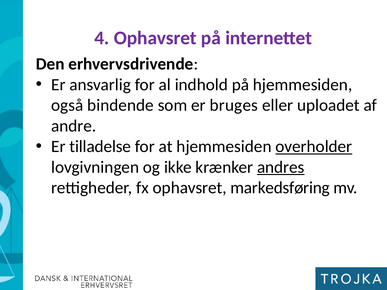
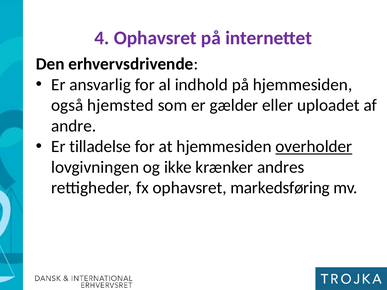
bindende: bindende -> hjemsted (120, 105)
bruges: bruges -> gælder (234, 105)
andres underline: present -> none (281, 167)
